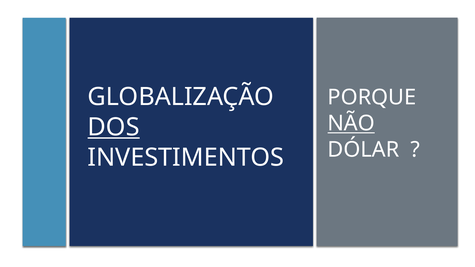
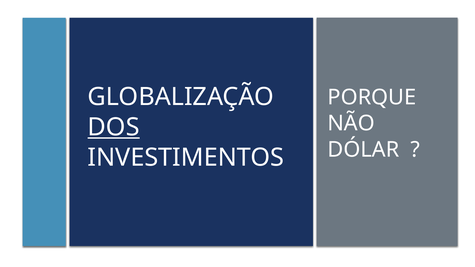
NÃO underline: present -> none (351, 124)
